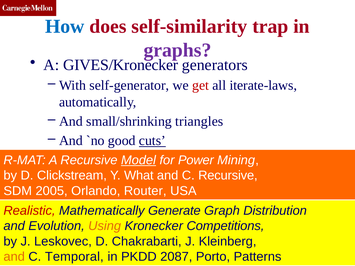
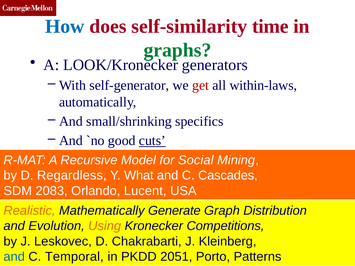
trap: trap -> time (270, 27)
graphs colour: purple -> green (177, 50)
GIVES/Kronecker: GIVES/Kronecker -> LOOK/Kronecker (121, 65)
iterate-laws: iterate-laws -> within-laws (263, 85)
triangles: triangles -> specifics (199, 121)
Model underline: present -> none (139, 160)
Power: Power -> Social (196, 160)
Clickstream: Clickstream -> Regardless (72, 176)
C Recursive: Recursive -> Cascades (228, 176)
2005: 2005 -> 2083 (52, 191)
Router: Router -> Lucent (145, 191)
Realistic colour: red -> orange (29, 211)
and colour: orange -> blue (14, 257)
2087: 2087 -> 2051 (176, 257)
